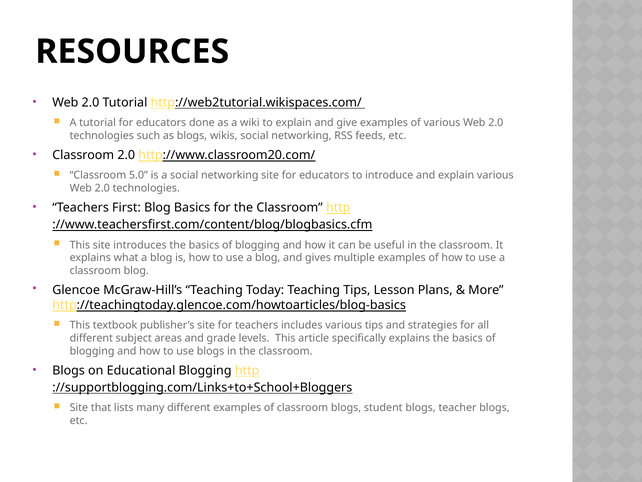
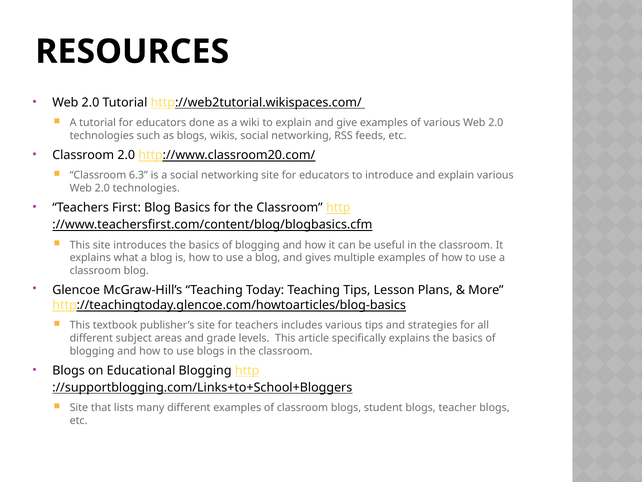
5.0: 5.0 -> 6.3 (138, 175)
